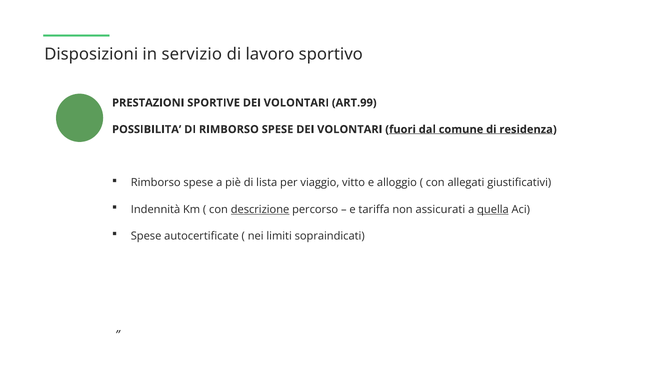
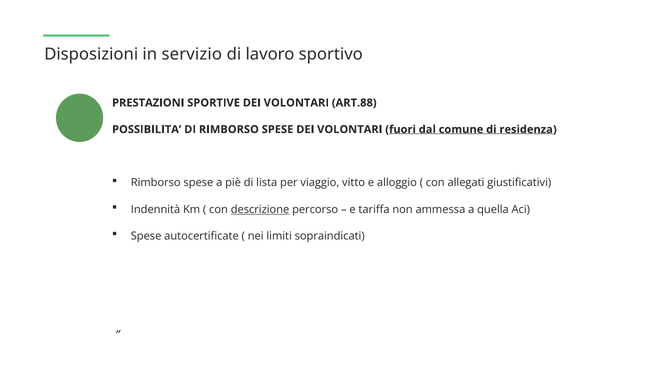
ART.99: ART.99 -> ART.88 (354, 103)
assicurati: assicurati -> ammessa (440, 209)
quella underline: present -> none (493, 209)
